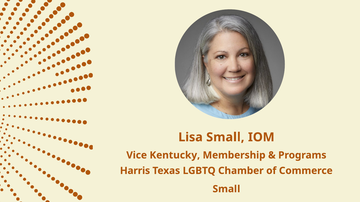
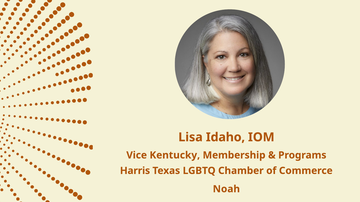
Lisa Small: Small -> Idaho (225, 138)
Small: Small -> Noah (226, 189)
